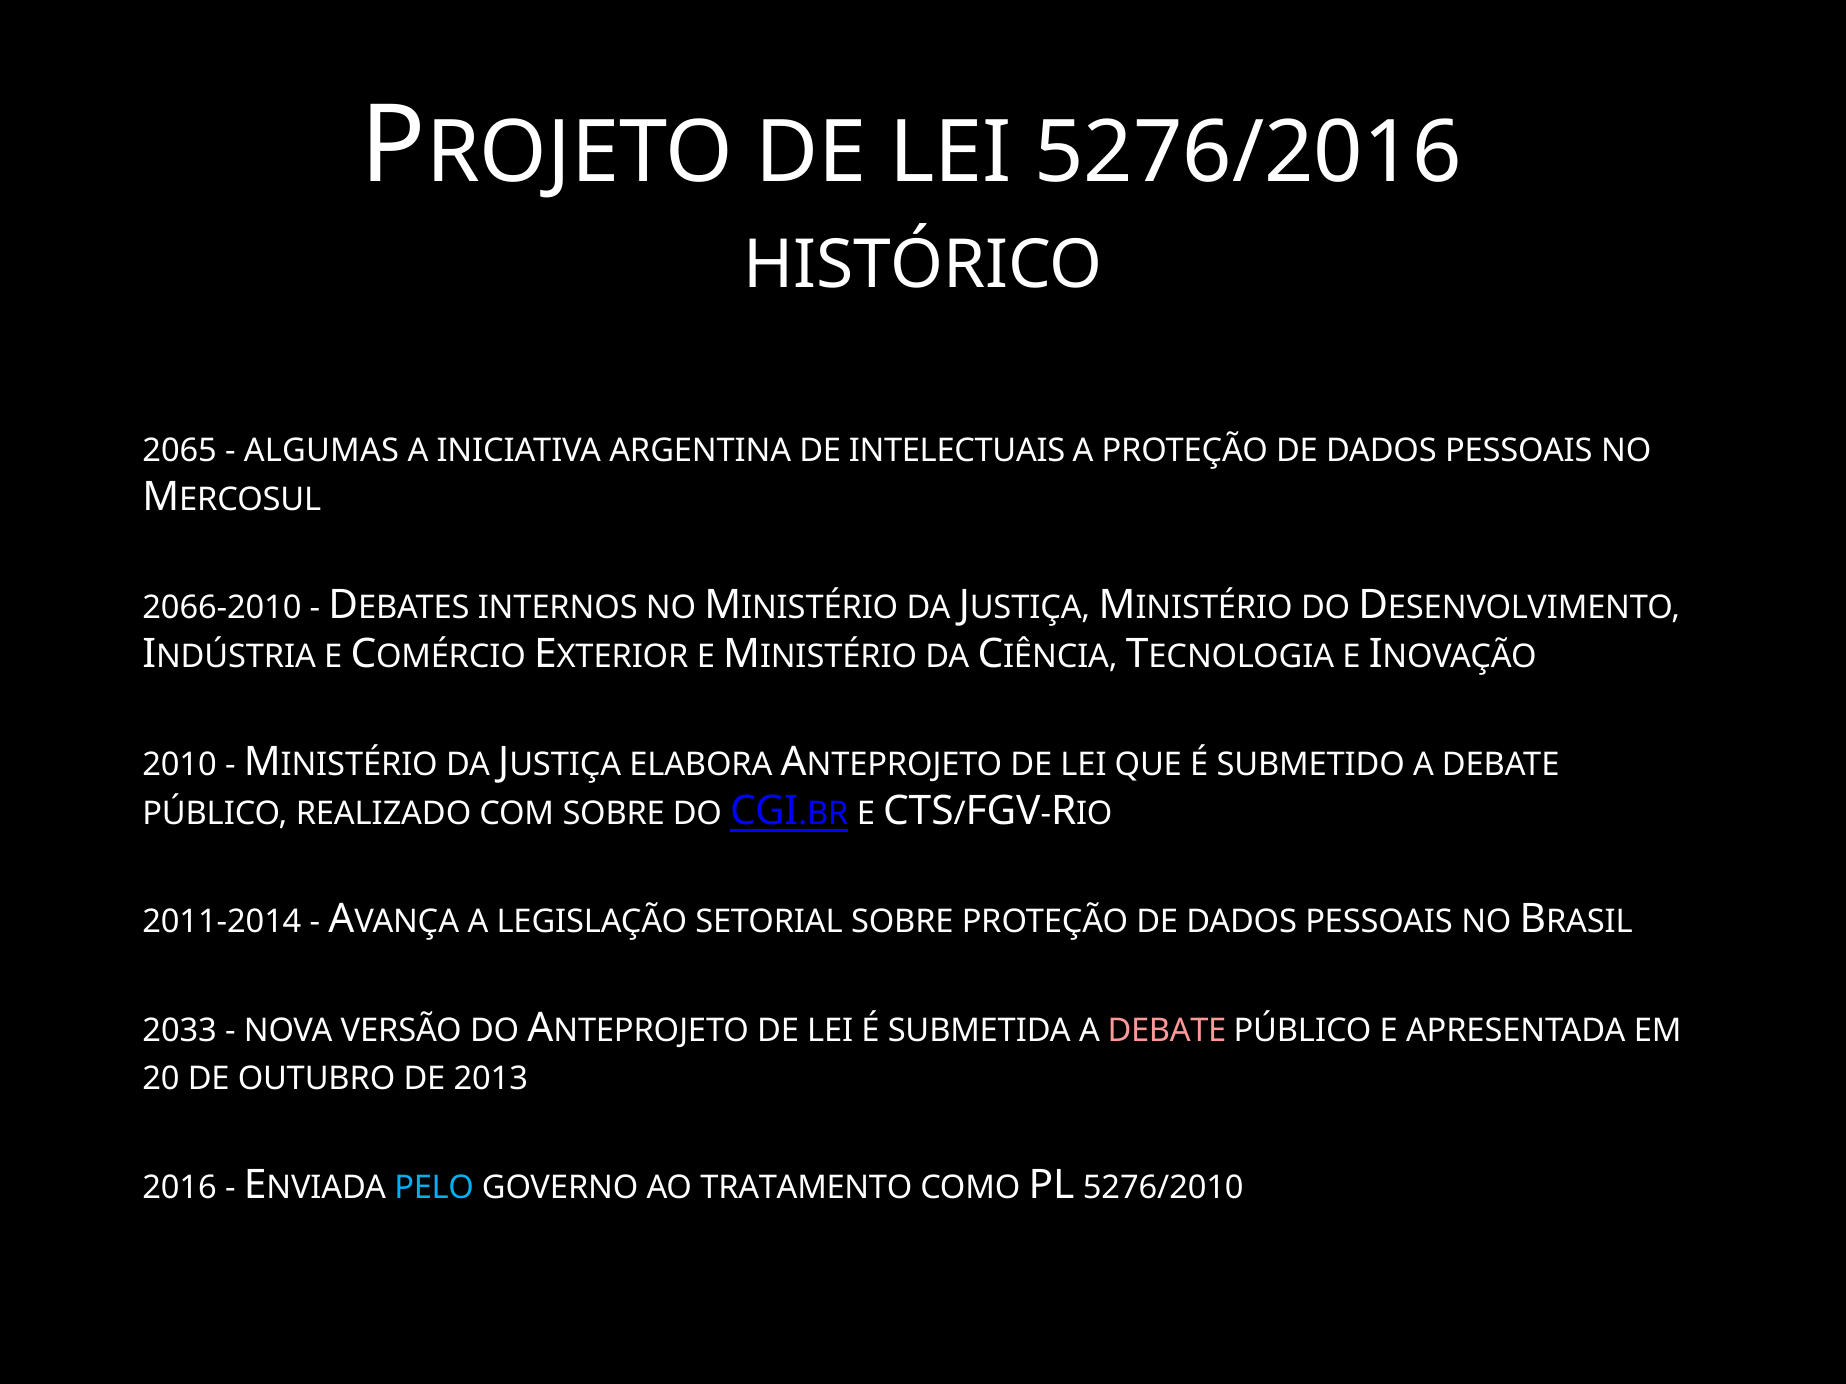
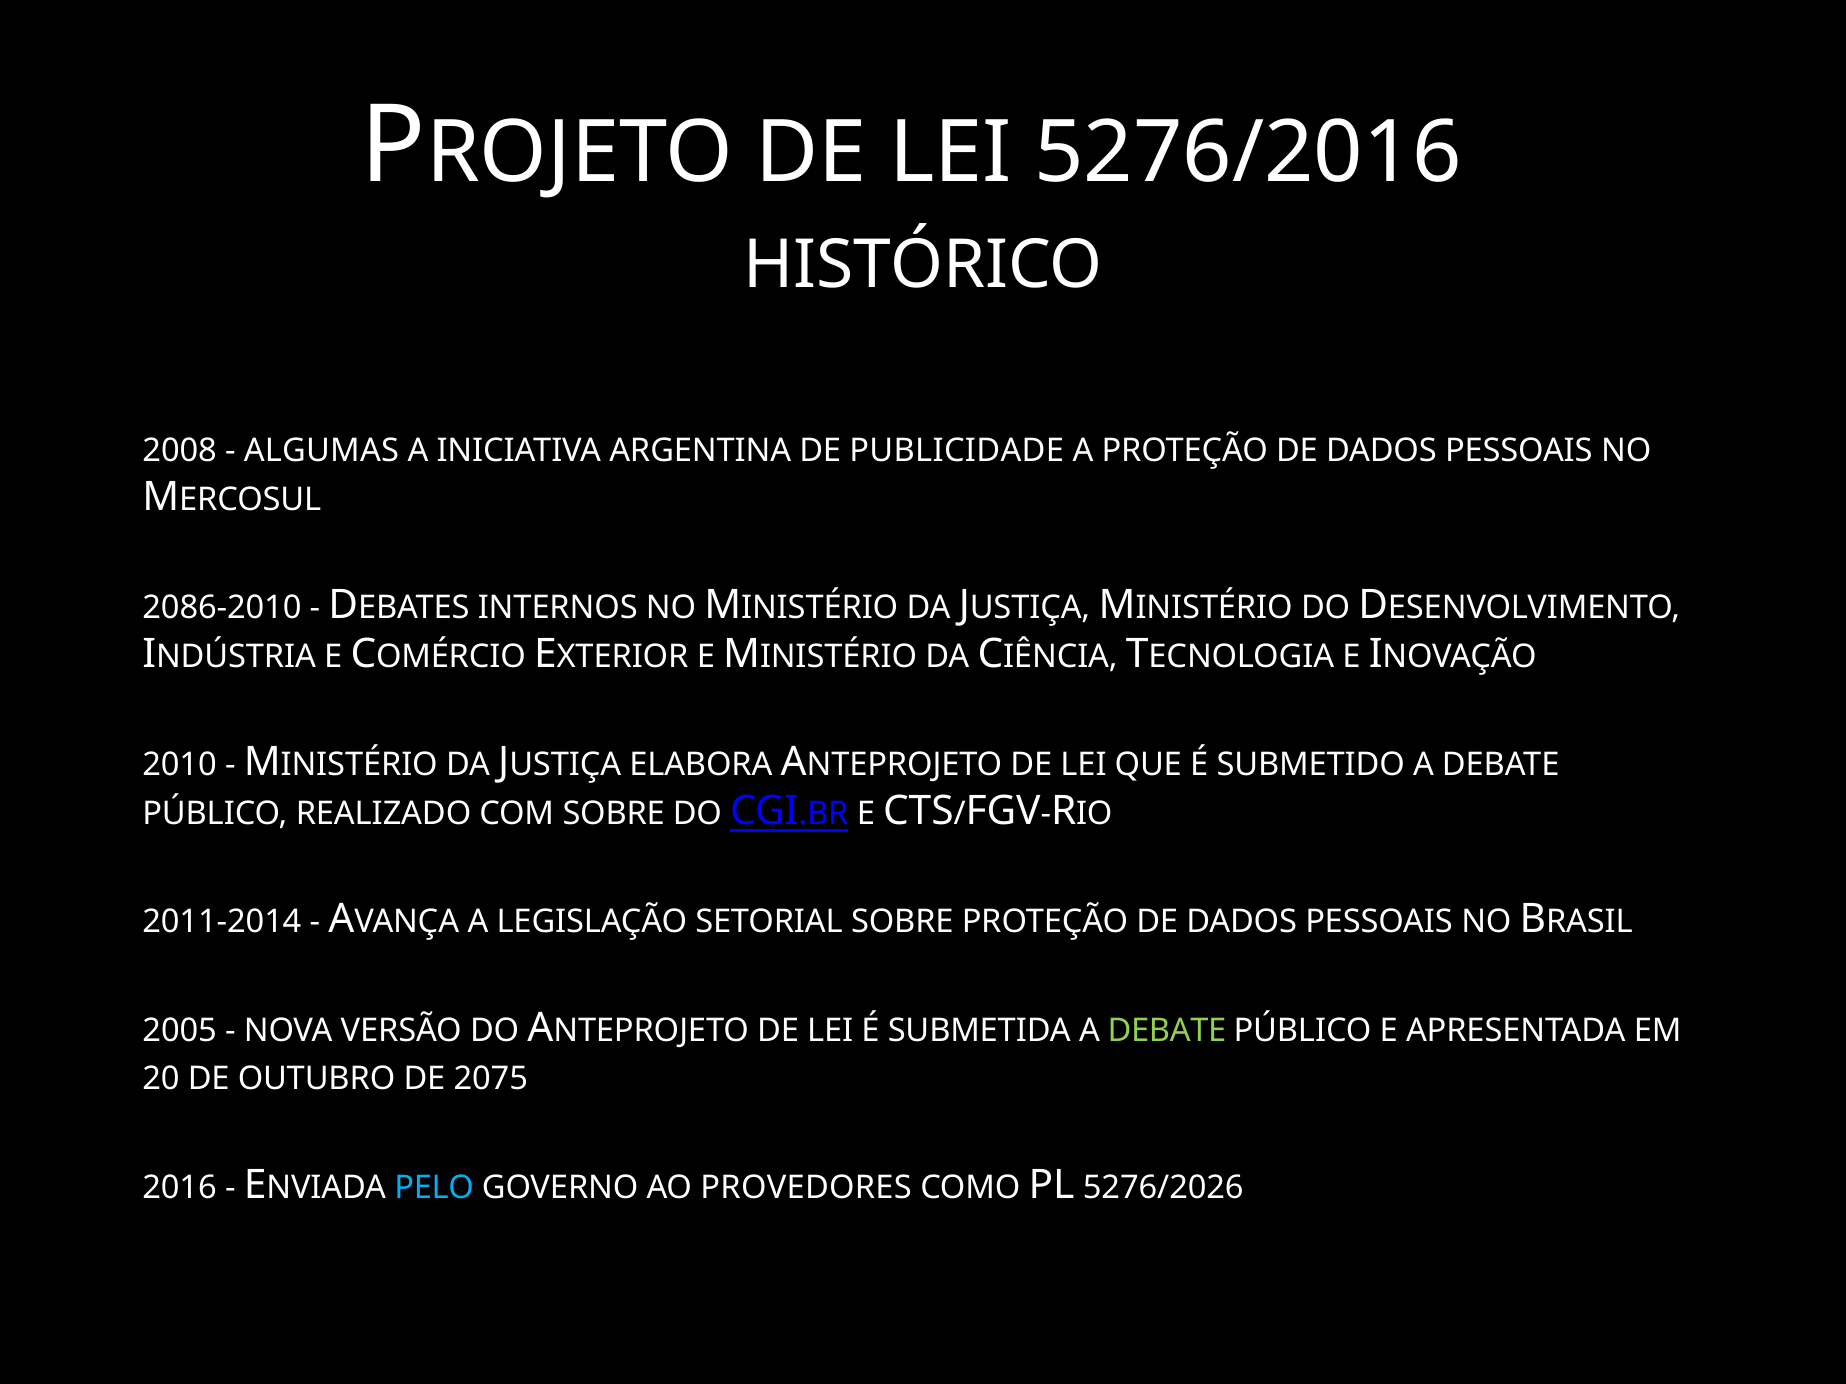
2065: 2065 -> 2008 (180, 451)
INTELECTUAIS: INTELECTUAIS -> PUBLICIDADE (957, 451)
2066-2010: 2066-2010 -> 2086-2010 (222, 608)
2033: 2033 -> 2005 (180, 1031)
DEBATE colour: pink -> light green (1167, 1031)
2013: 2013 -> 2075 (491, 1079)
TRATAMENTO: TRATAMENTO -> PROVEDORES (806, 1188)
5276/2010: 5276/2010 -> 5276/2026 (1163, 1188)
